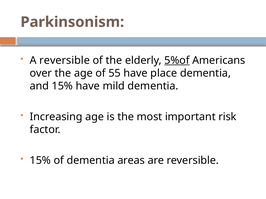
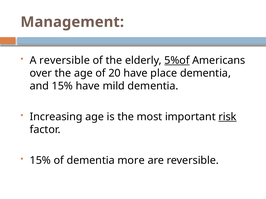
Parkinsonism: Parkinsonism -> Management (72, 22)
55: 55 -> 20 (115, 73)
risk underline: none -> present (227, 117)
areas: areas -> more (131, 161)
